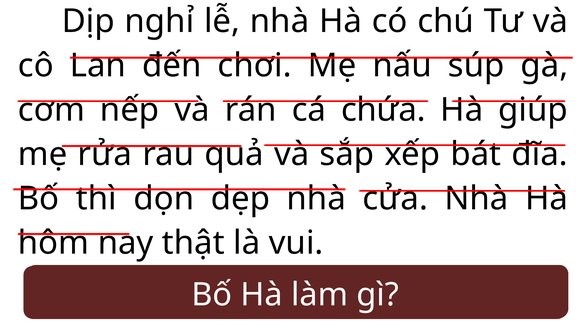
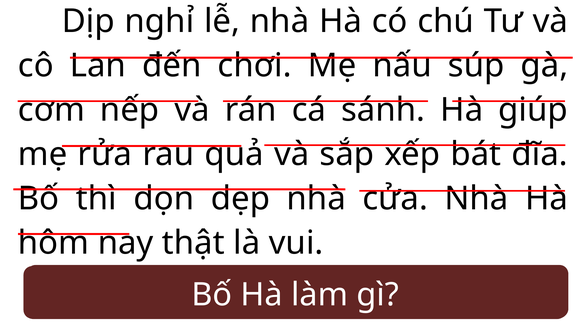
chứa: chứa -> sánh (383, 110)
